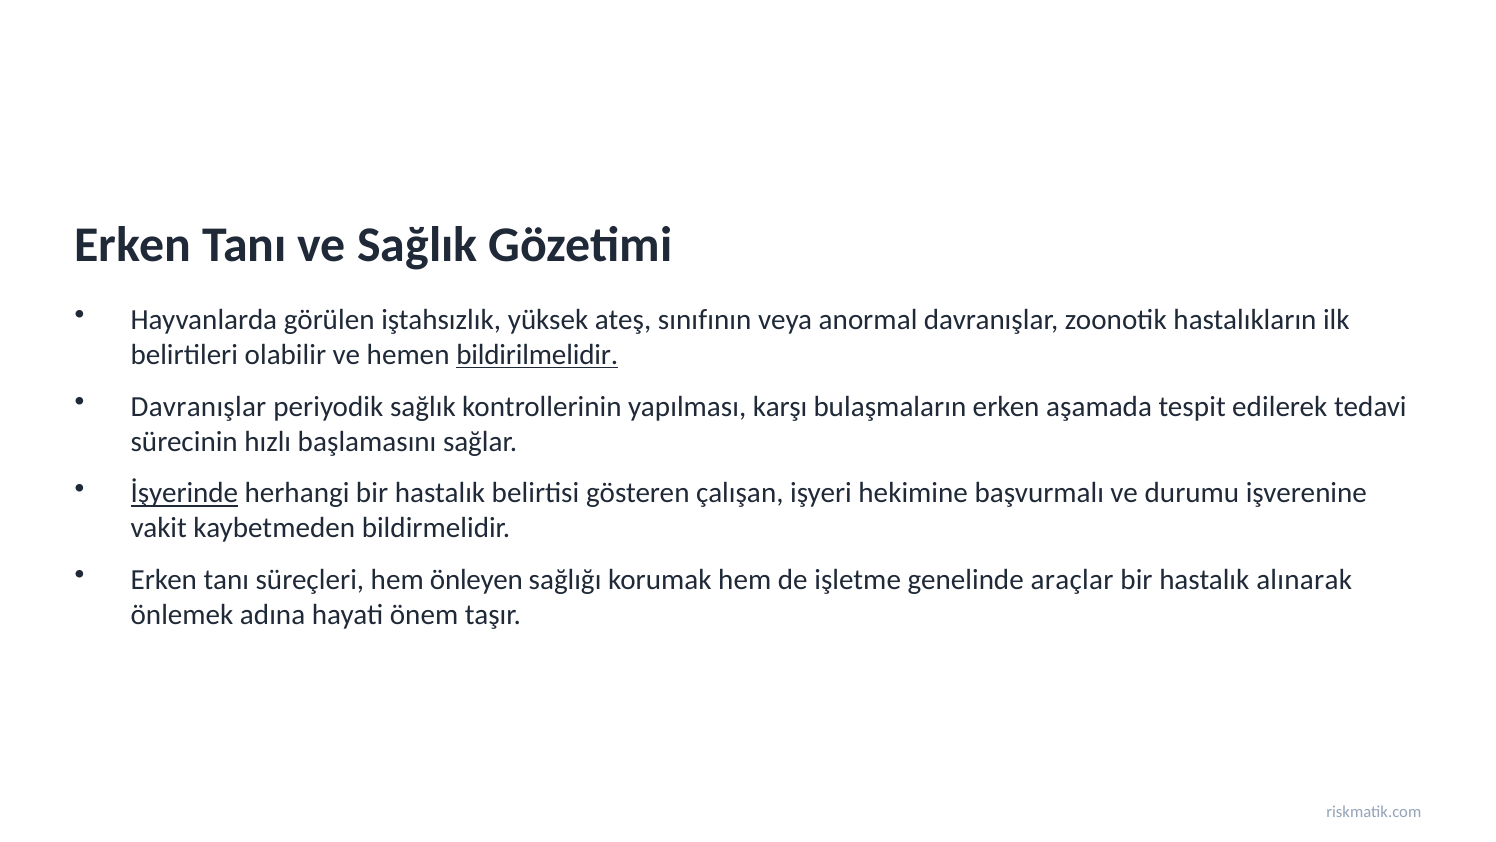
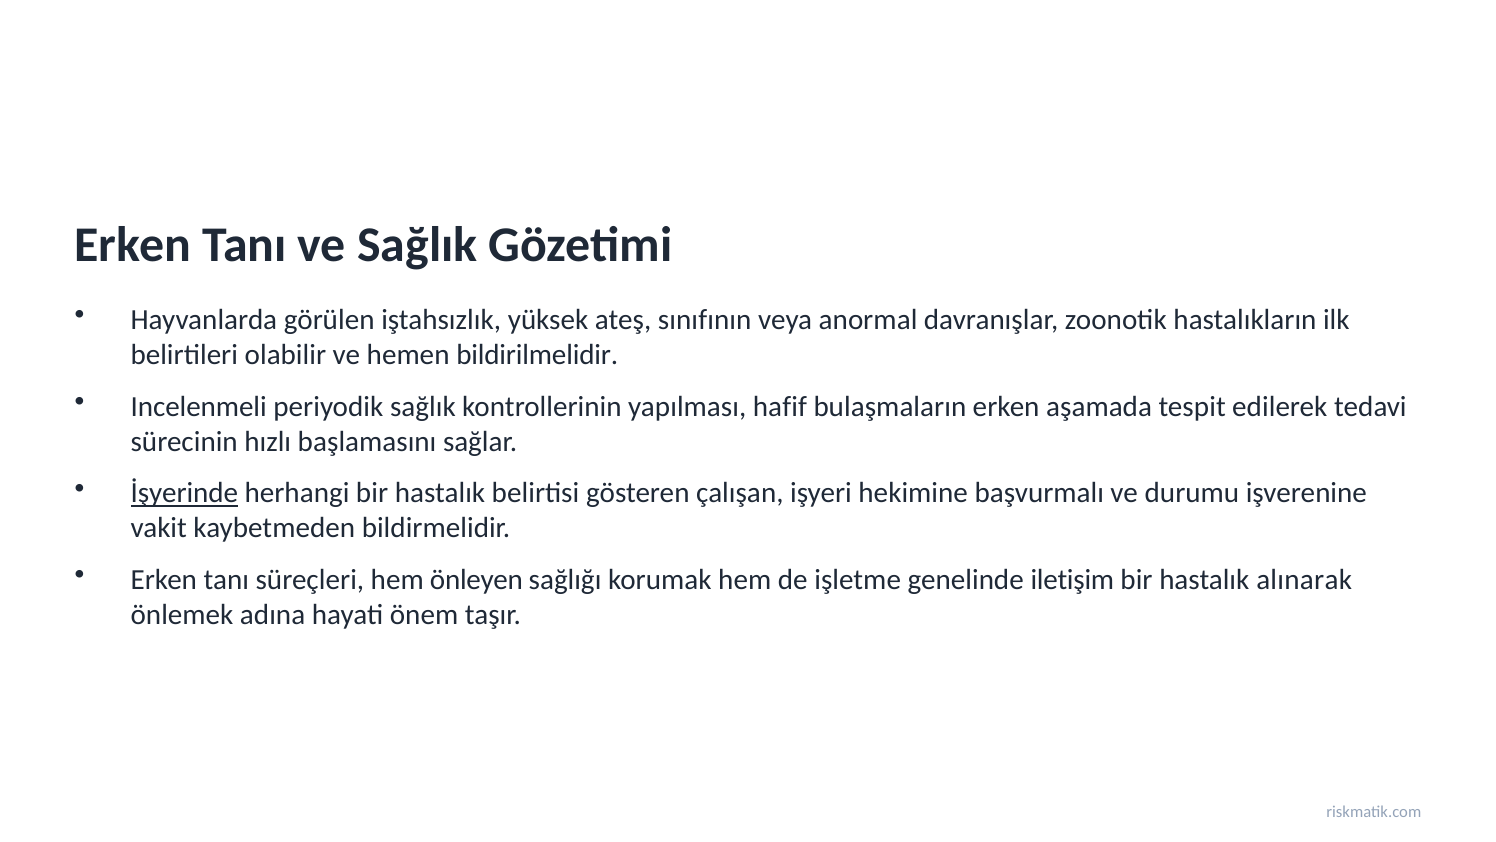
bildirilmelidir underline: present -> none (537, 355)
Davranışlar: Davranışlar -> Incelenmeli (199, 406)
karşı: karşı -> hafif (780, 406)
araçlar: araçlar -> iletişim (1072, 580)
